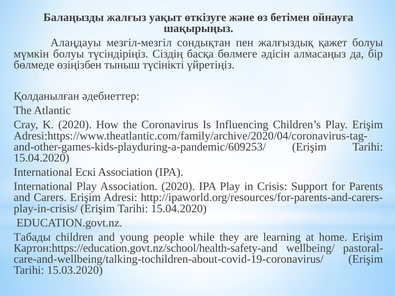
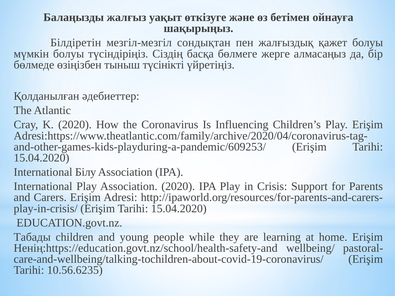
Алаңдауы: Алаңдауы -> Білдіретін (76, 43)
әдісін: әдісін -> жерге (276, 54)
Ескі: Ескі -> Білу (86, 172)
Картон:https://education.govt.nz/school/health-safety-and: Картон:https://education.govt.nz/school/health-safety-and -> Ненің:https://education.govt.nz/school/health-safety-and (146, 248)
15.03.2020: 15.03.2020 -> 10.56.6235 (75, 270)
